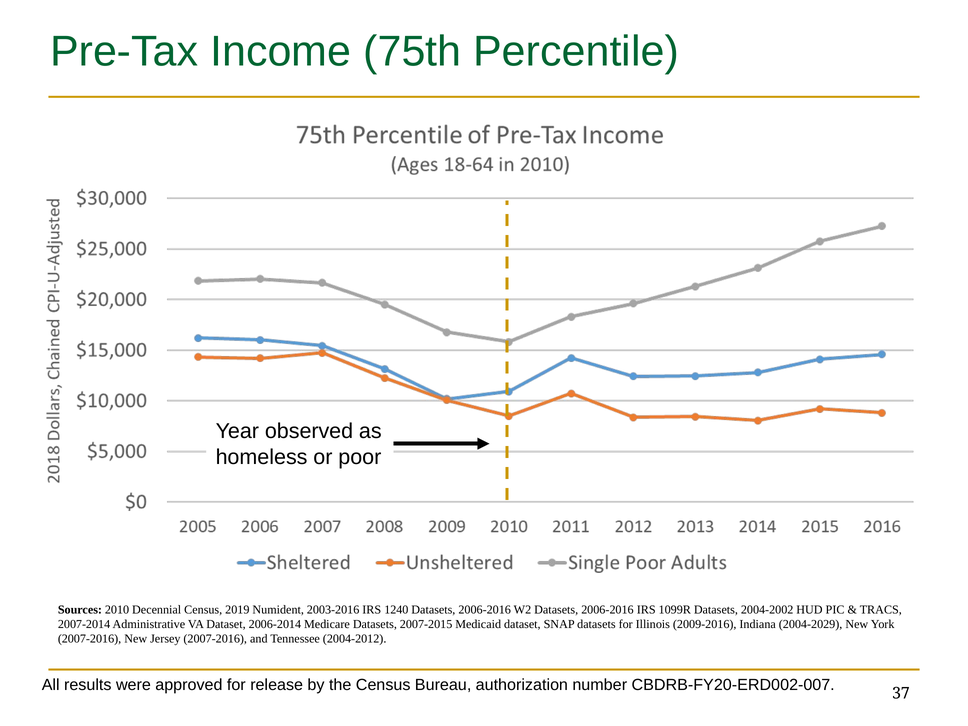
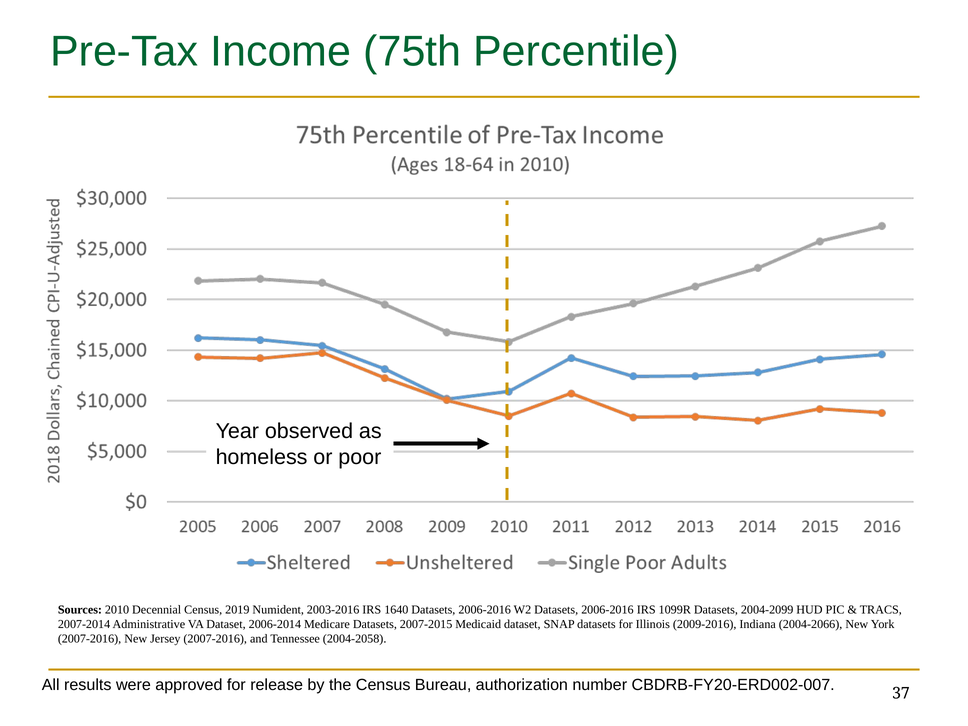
1240: 1240 -> 1640 (396, 610)
2004-2002: 2004-2002 -> 2004-2099 (767, 610)
2004-2029: 2004-2029 -> 2004-2066 (811, 624)
2004-2012: 2004-2012 -> 2004-2058 (355, 639)
